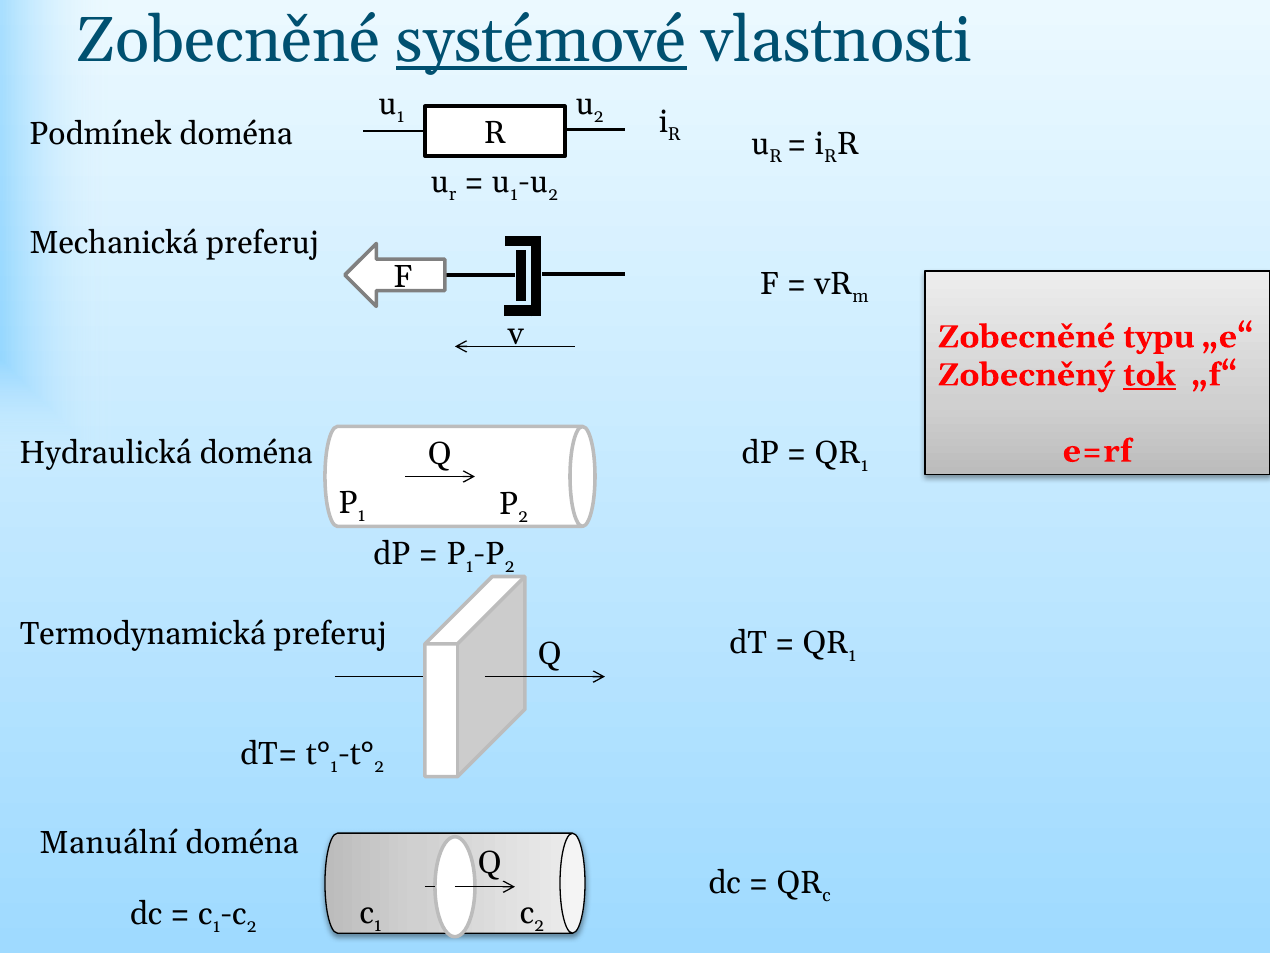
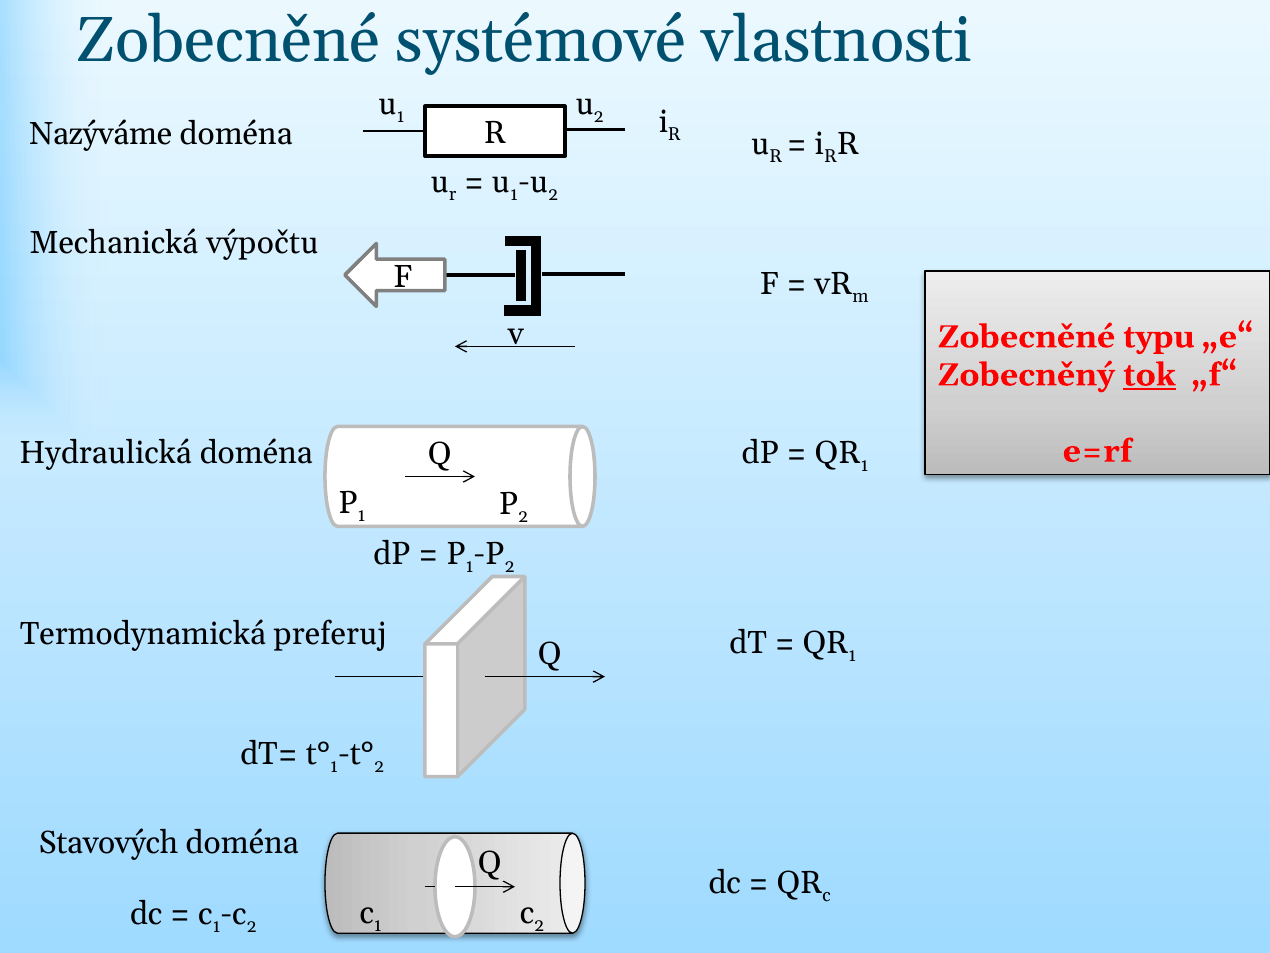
systémové underline: present -> none (541, 41)
Podmínek: Podmínek -> Nazýváme (101, 134)
Mechanická preferuj: preferuj -> výpočtu (262, 242)
Manuální: Manuální -> Stavových (109, 842)
